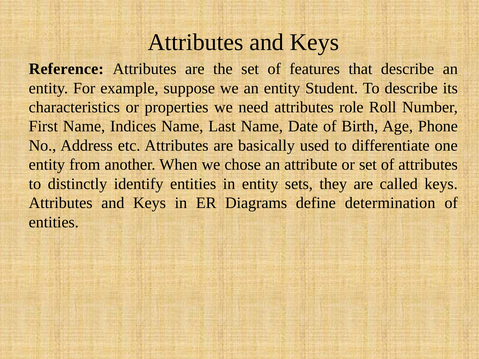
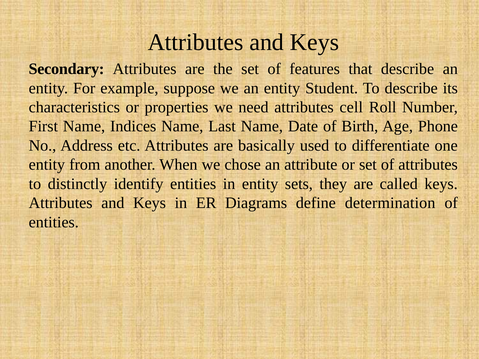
Reference: Reference -> Secondary (66, 69)
role: role -> cell (351, 107)
